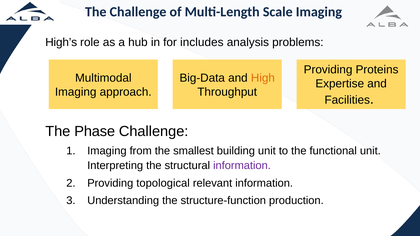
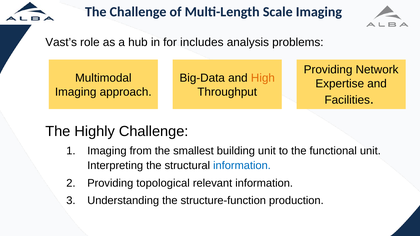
High’s: High’s -> Vast’s (61, 42)
Proteins: Proteins -> Network (377, 70)
Phase: Phase -> Highly (95, 132)
information colour: purple -> blue (242, 166)
